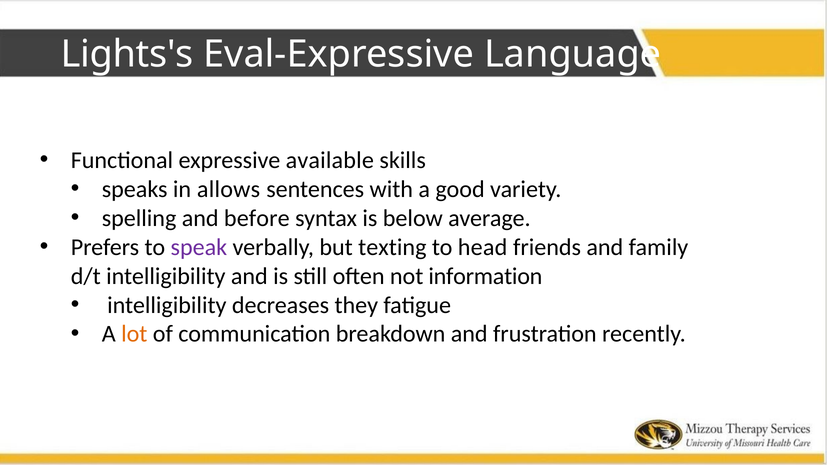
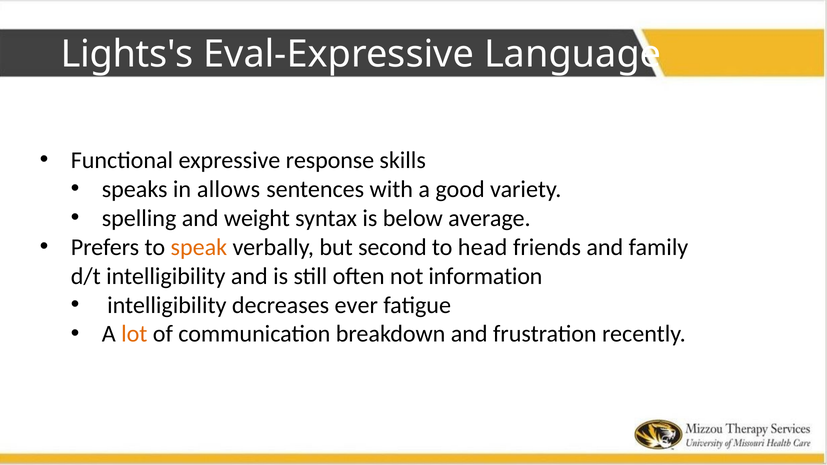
available: available -> response (330, 160)
before: before -> weight (257, 218)
speak colour: purple -> orange (199, 247)
texting: texting -> second (392, 247)
they: they -> ever (356, 305)
